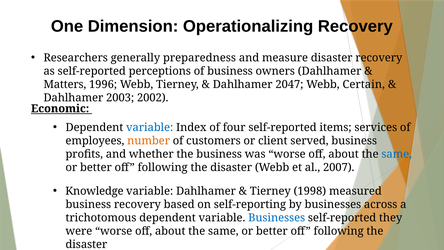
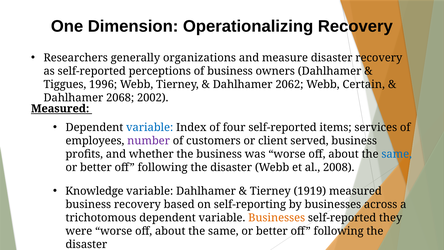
preparedness: preparedness -> organizations (200, 58)
Matters: Matters -> Tiggues (65, 84)
2047: 2047 -> 2062 (289, 84)
2003: 2003 -> 2068 (120, 98)
Economic: Economic -> Measured (60, 109)
number colour: orange -> purple (149, 141)
2007: 2007 -> 2008 (339, 167)
1998: 1998 -> 1919 (310, 191)
Businesses colour: blue -> orange (277, 218)
